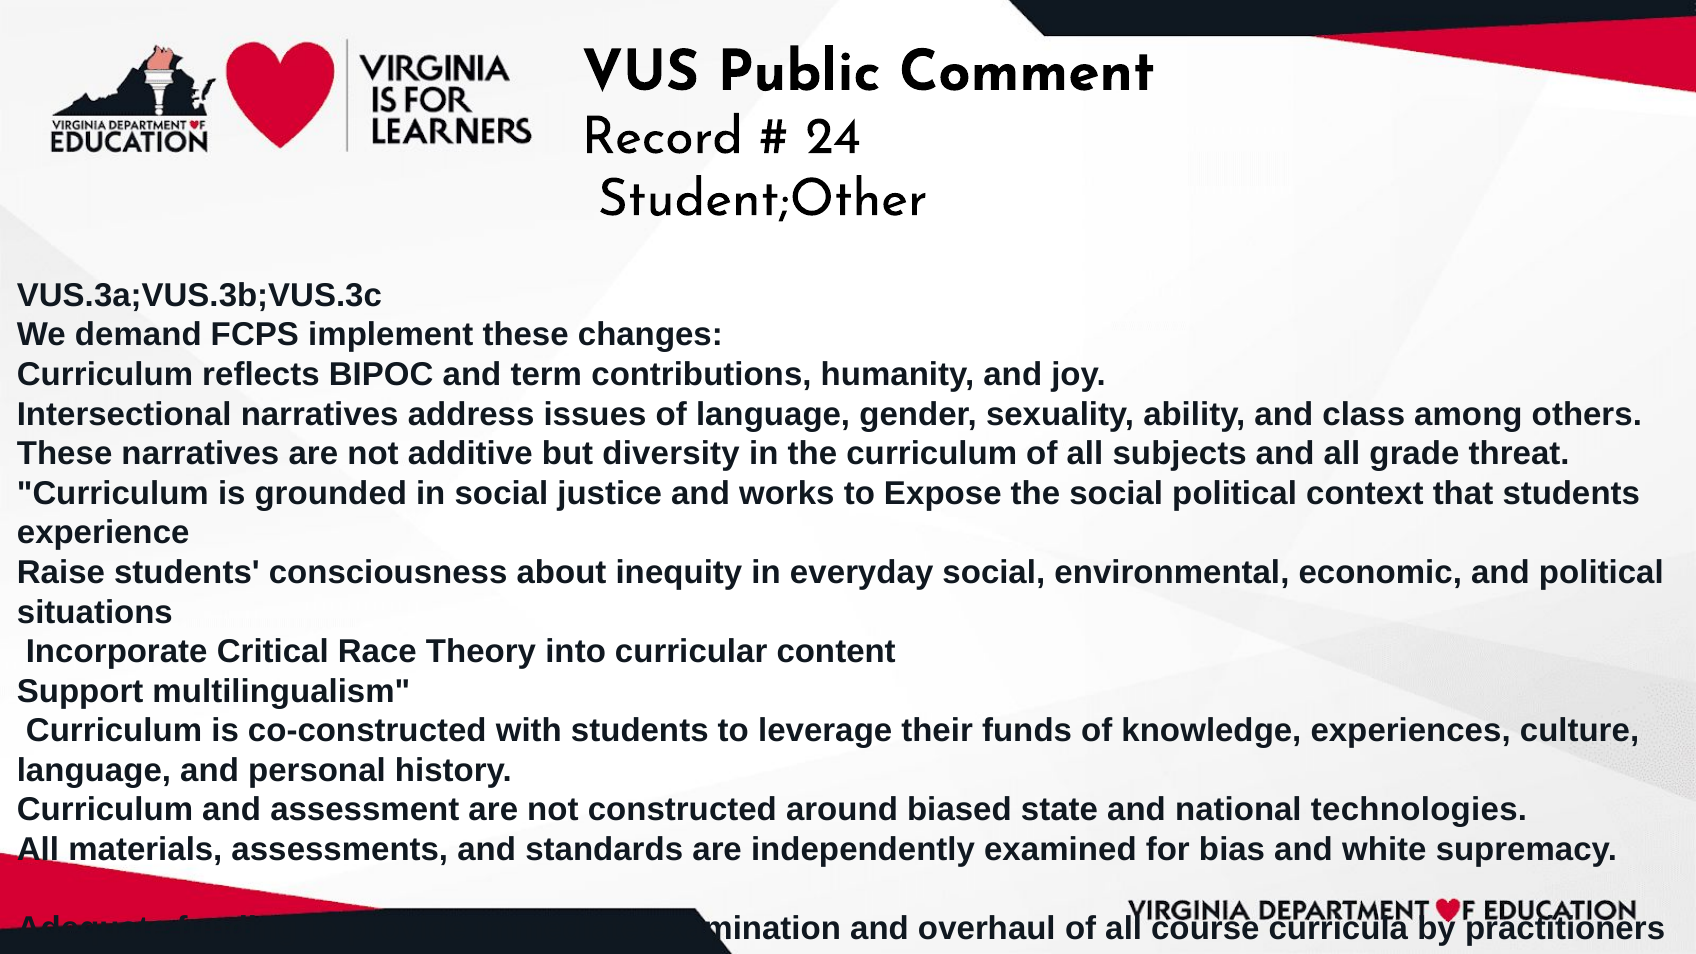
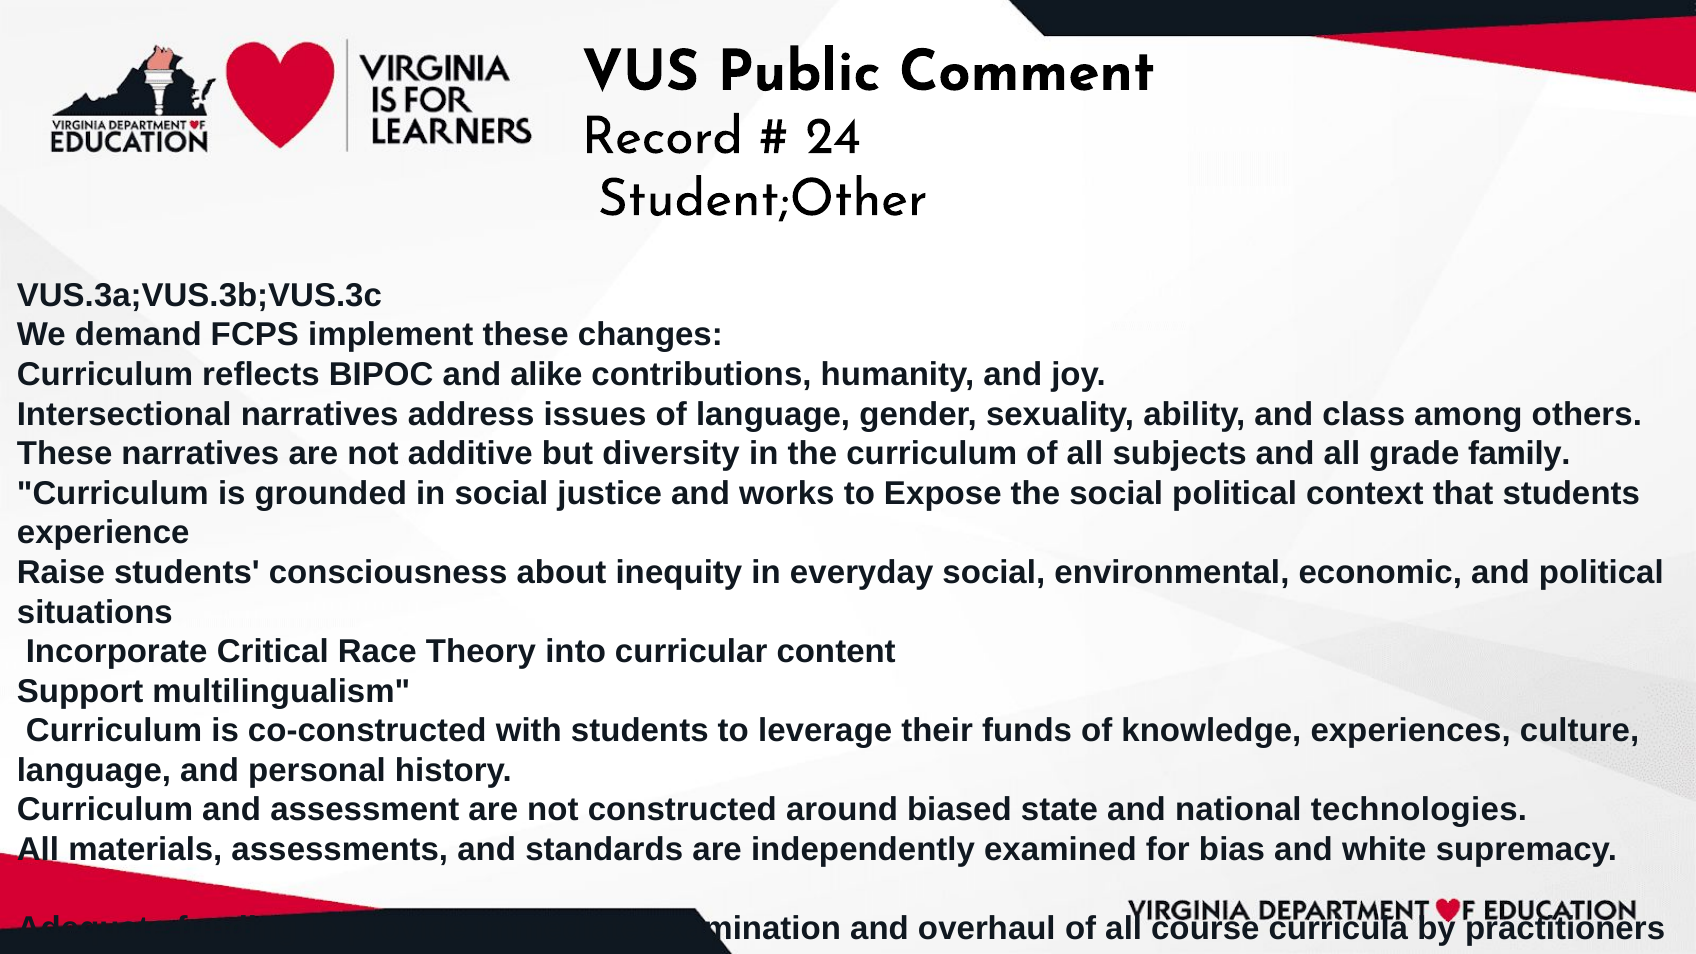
term: term -> alike (546, 375)
threat: threat -> family (1519, 454)
